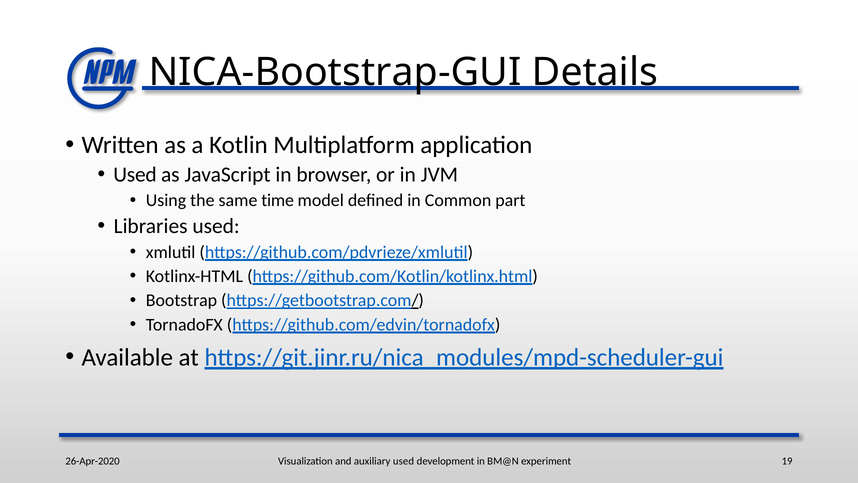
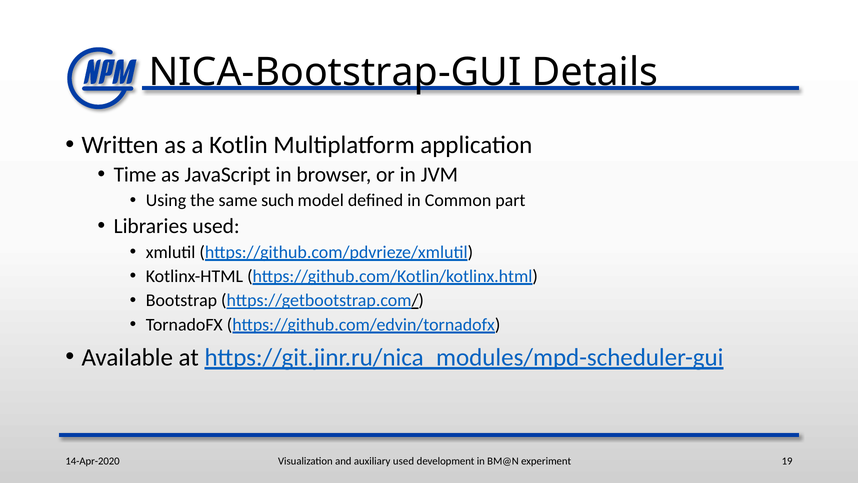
Used: Used -> Time (135, 175)
time: time -> such (278, 200)
26-Apr-2020: 26-Apr-2020 -> 14-Apr-2020 (93, 461)
